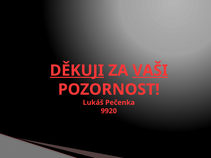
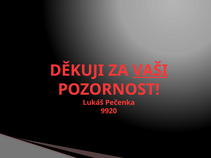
DĚKUJI underline: present -> none (77, 71)
